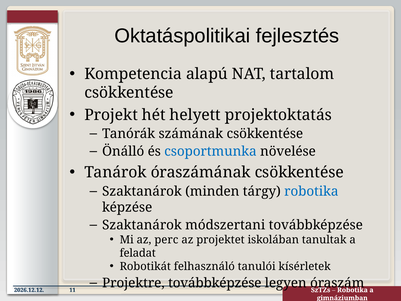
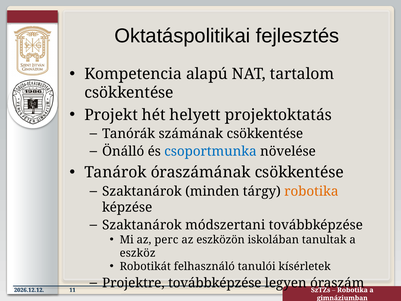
robotika colour: blue -> orange (311, 191)
projektet: projektet -> eszközön (221, 239)
feladat: feladat -> eszköz (138, 253)
